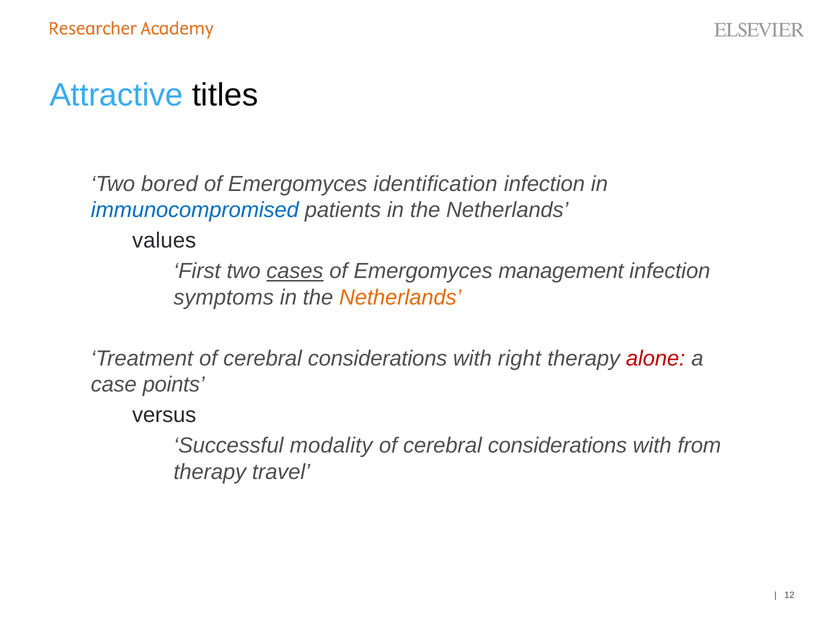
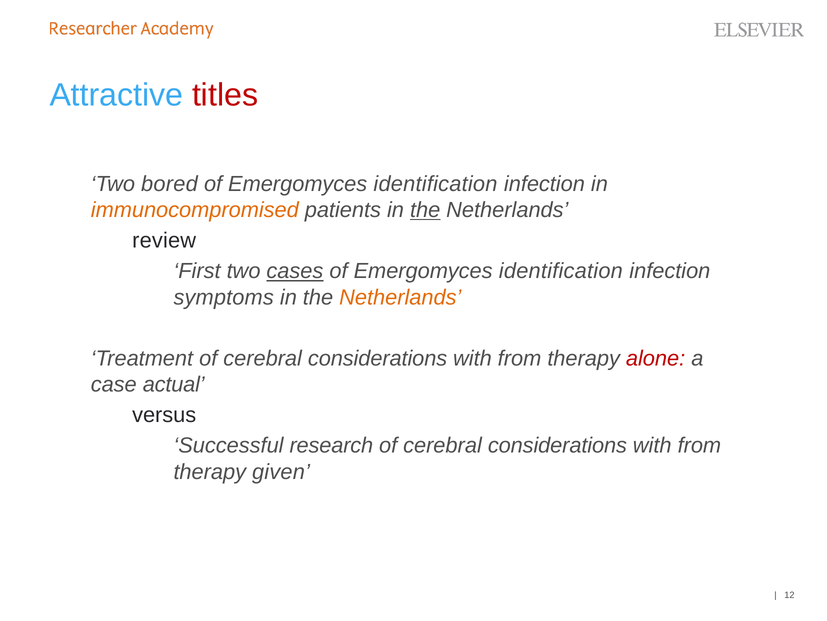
titles colour: black -> red (225, 95)
immunocompromised colour: blue -> orange (195, 210)
the underline: none -> present (425, 210)
values: values -> review (164, 240)
management: management -> identification (561, 271)
right: right -> from (520, 358)
points: points -> actual (174, 384)
modality: modality -> research (331, 445)
travel: travel -> given (281, 471)
